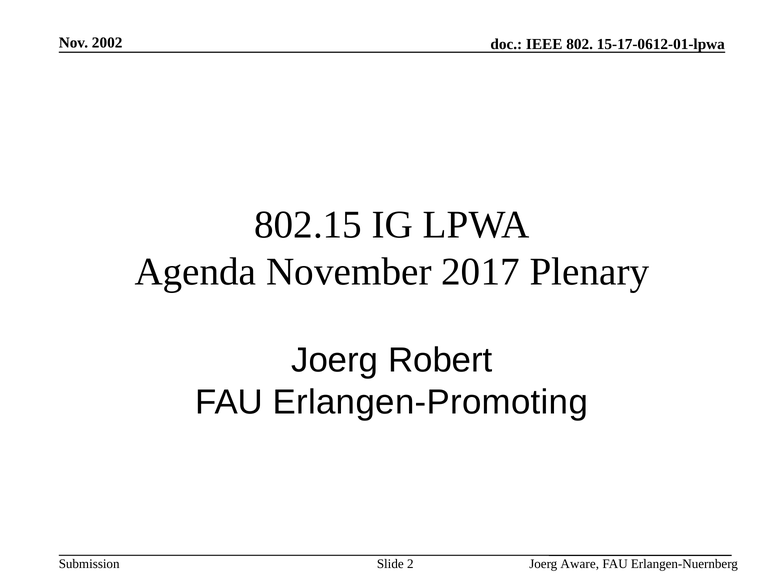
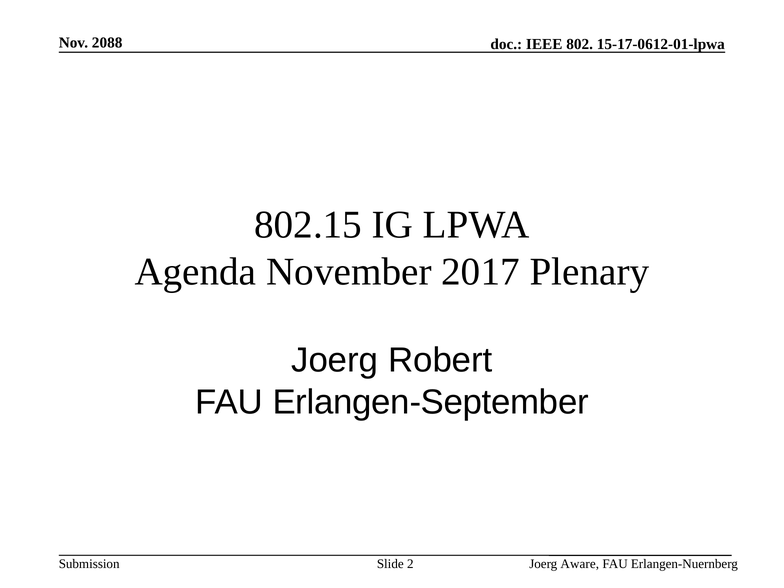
2002: 2002 -> 2088 (107, 43)
Erlangen-Promoting: Erlangen-Promoting -> Erlangen-September (431, 402)
